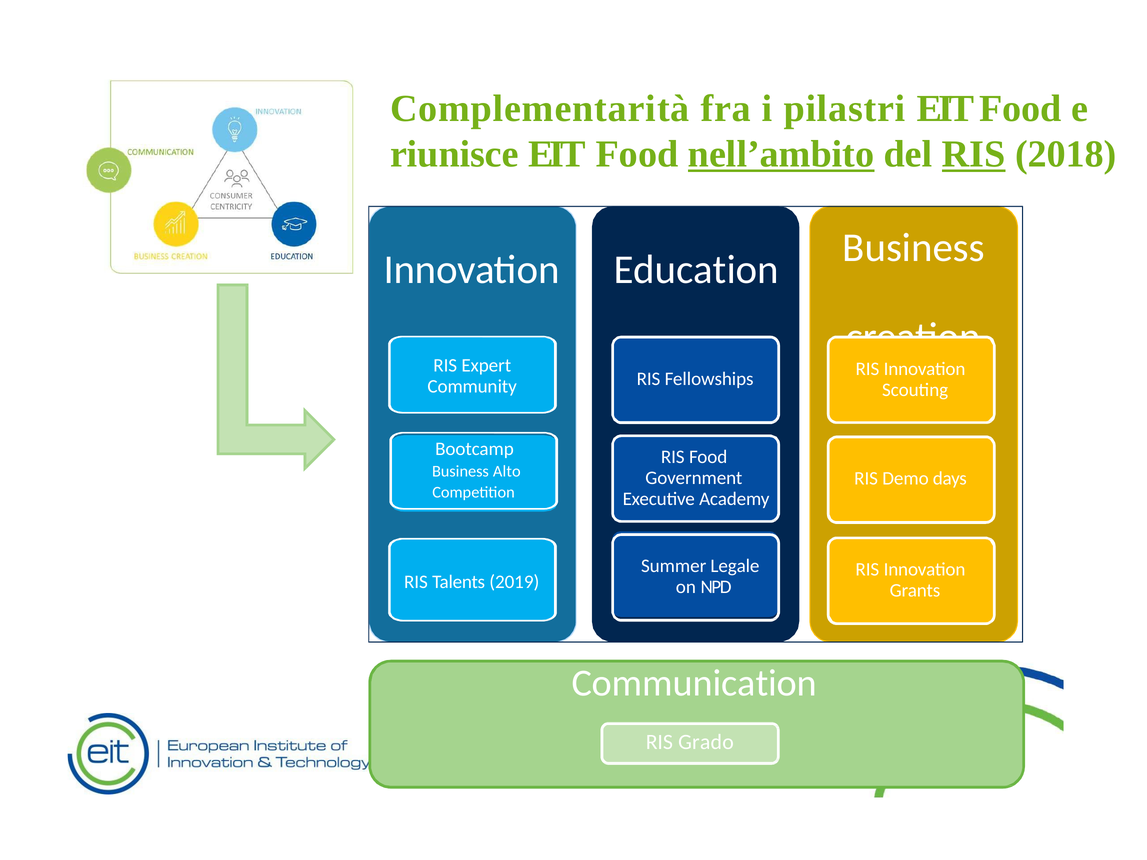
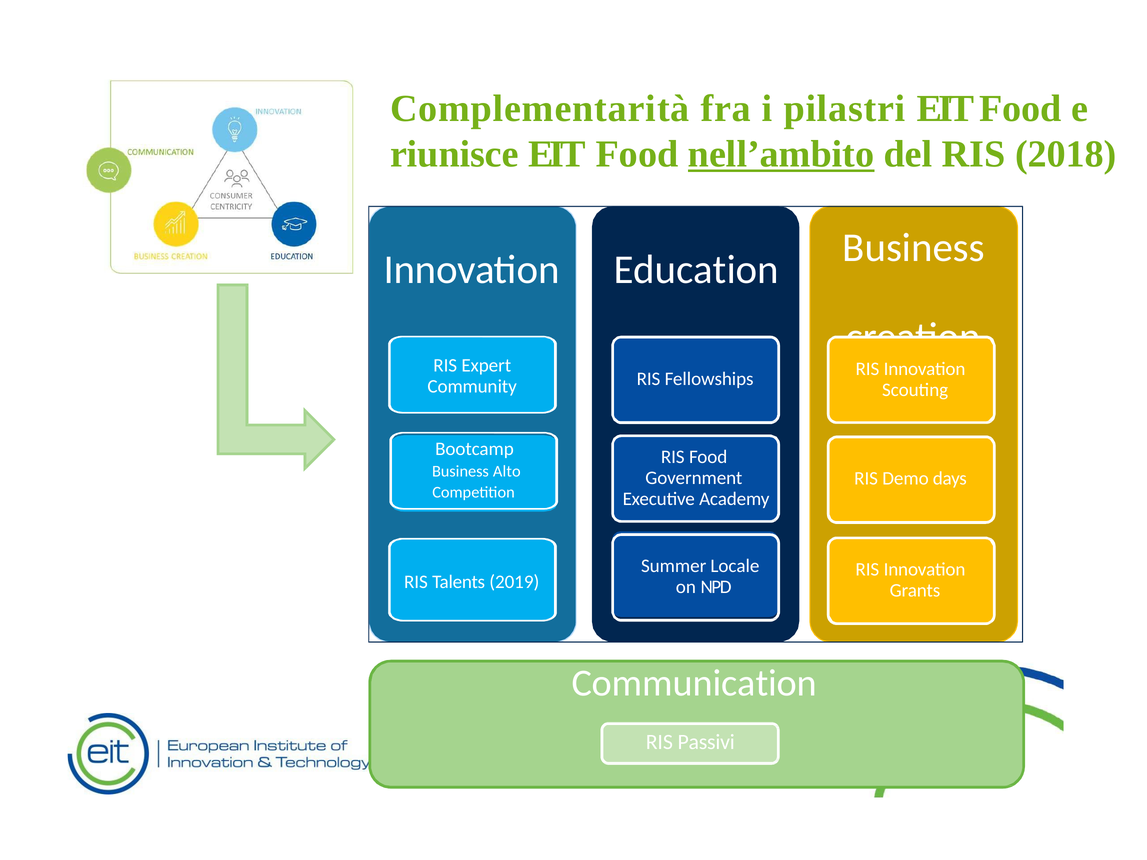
RIS underline: present -> none (974, 154)
Legale: Legale -> Locale (735, 566)
Grado: Grado -> Passivi (706, 743)
